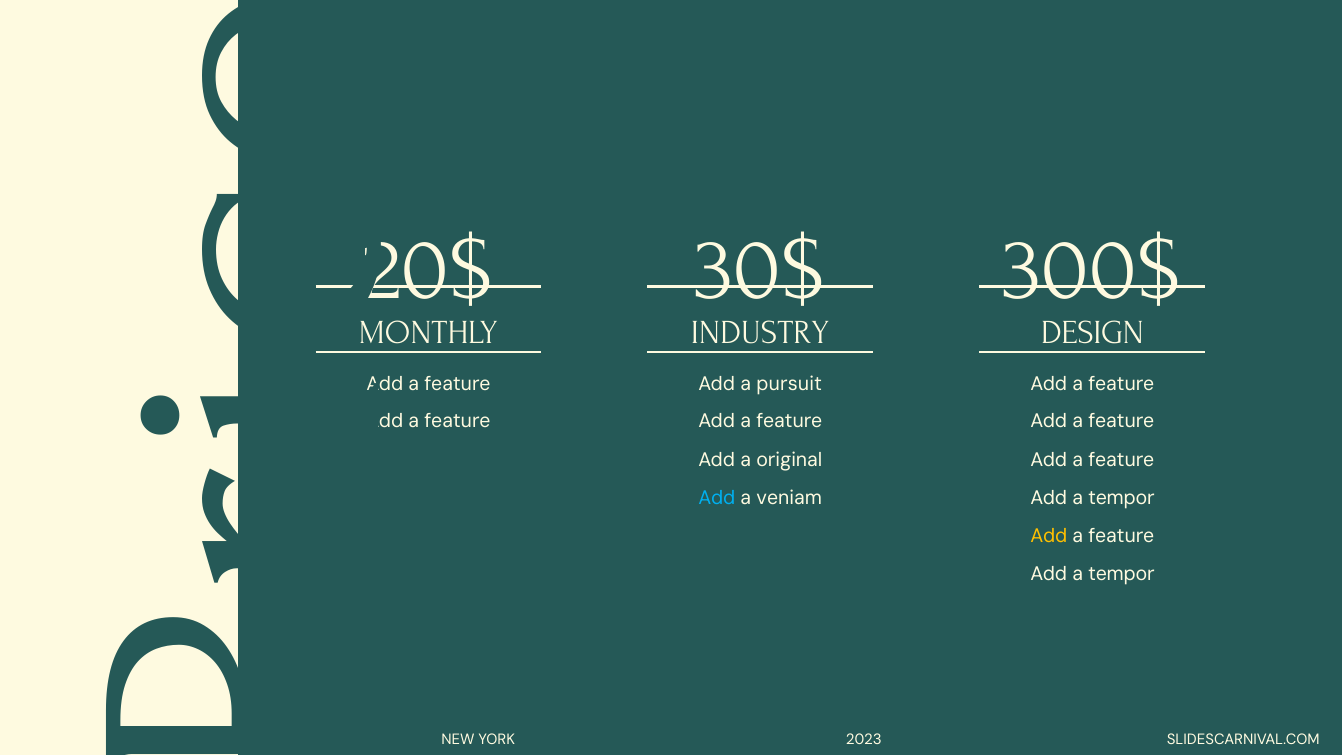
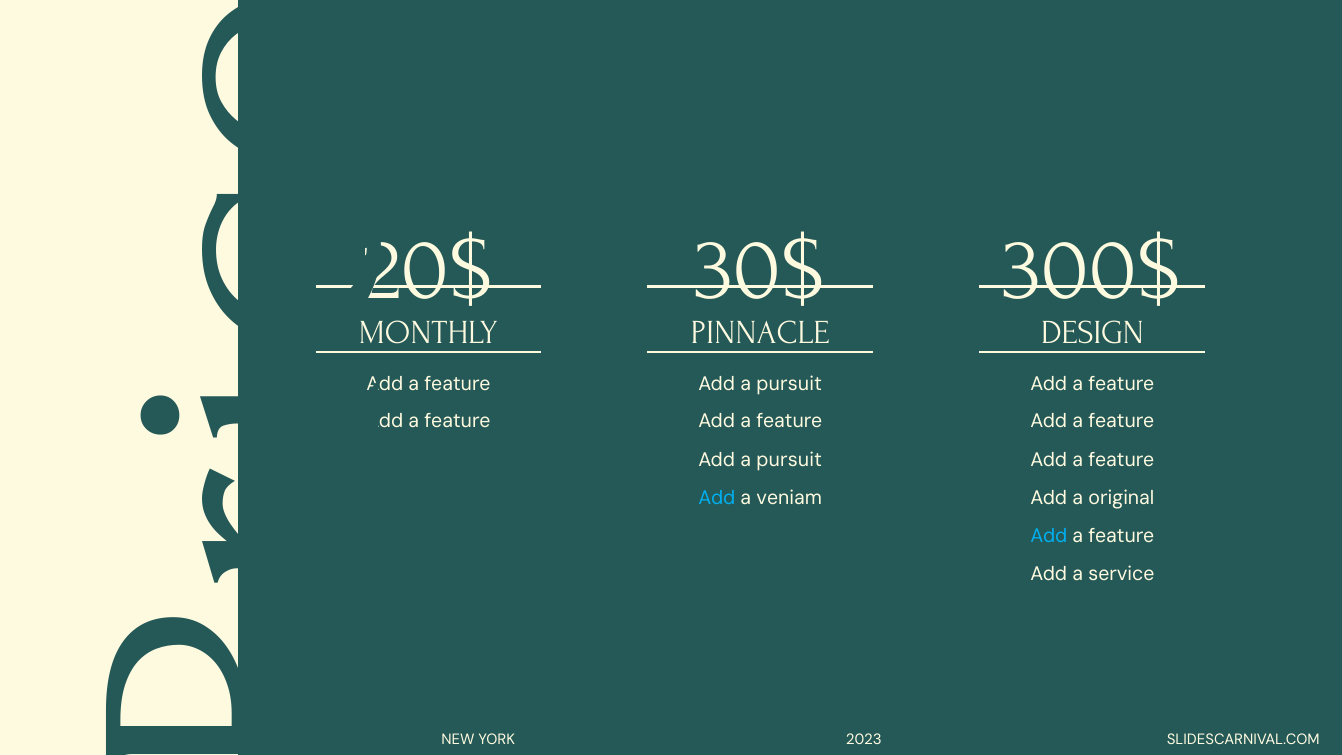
INDUSTRY: INDUSTRY -> PINNACLE (760, 332)
original: original -> pursuit (789, 459)
tempor: tempor -> original (1121, 498)
Add colour: yellow -> light blue (1049, 536)
tempor: tempor -> service (1121, 574)
